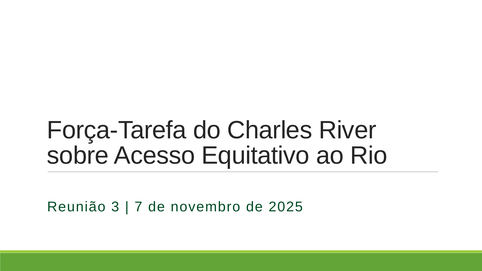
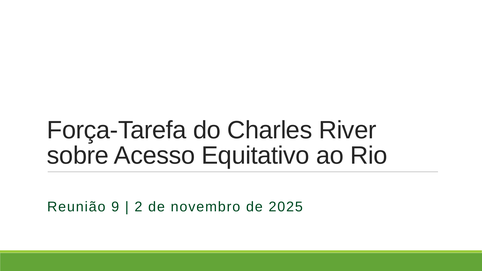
3: 3 -> 9 (115, 207)
7: 7 -> 2 (138, 207)
